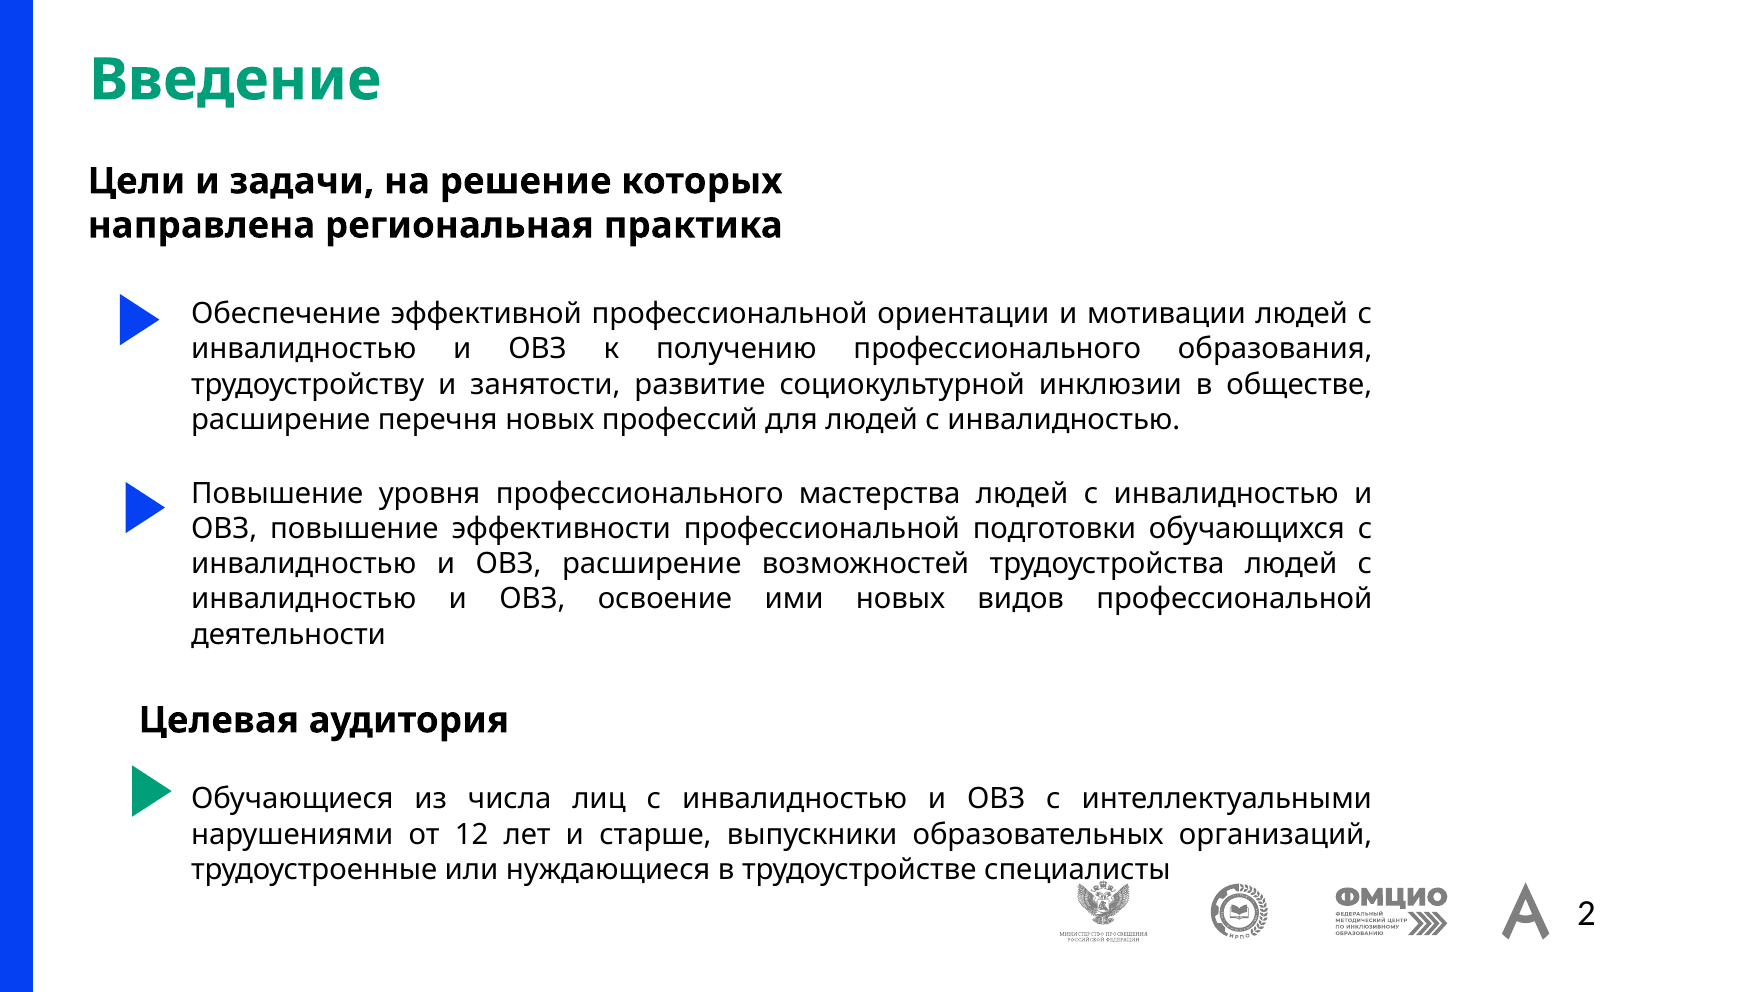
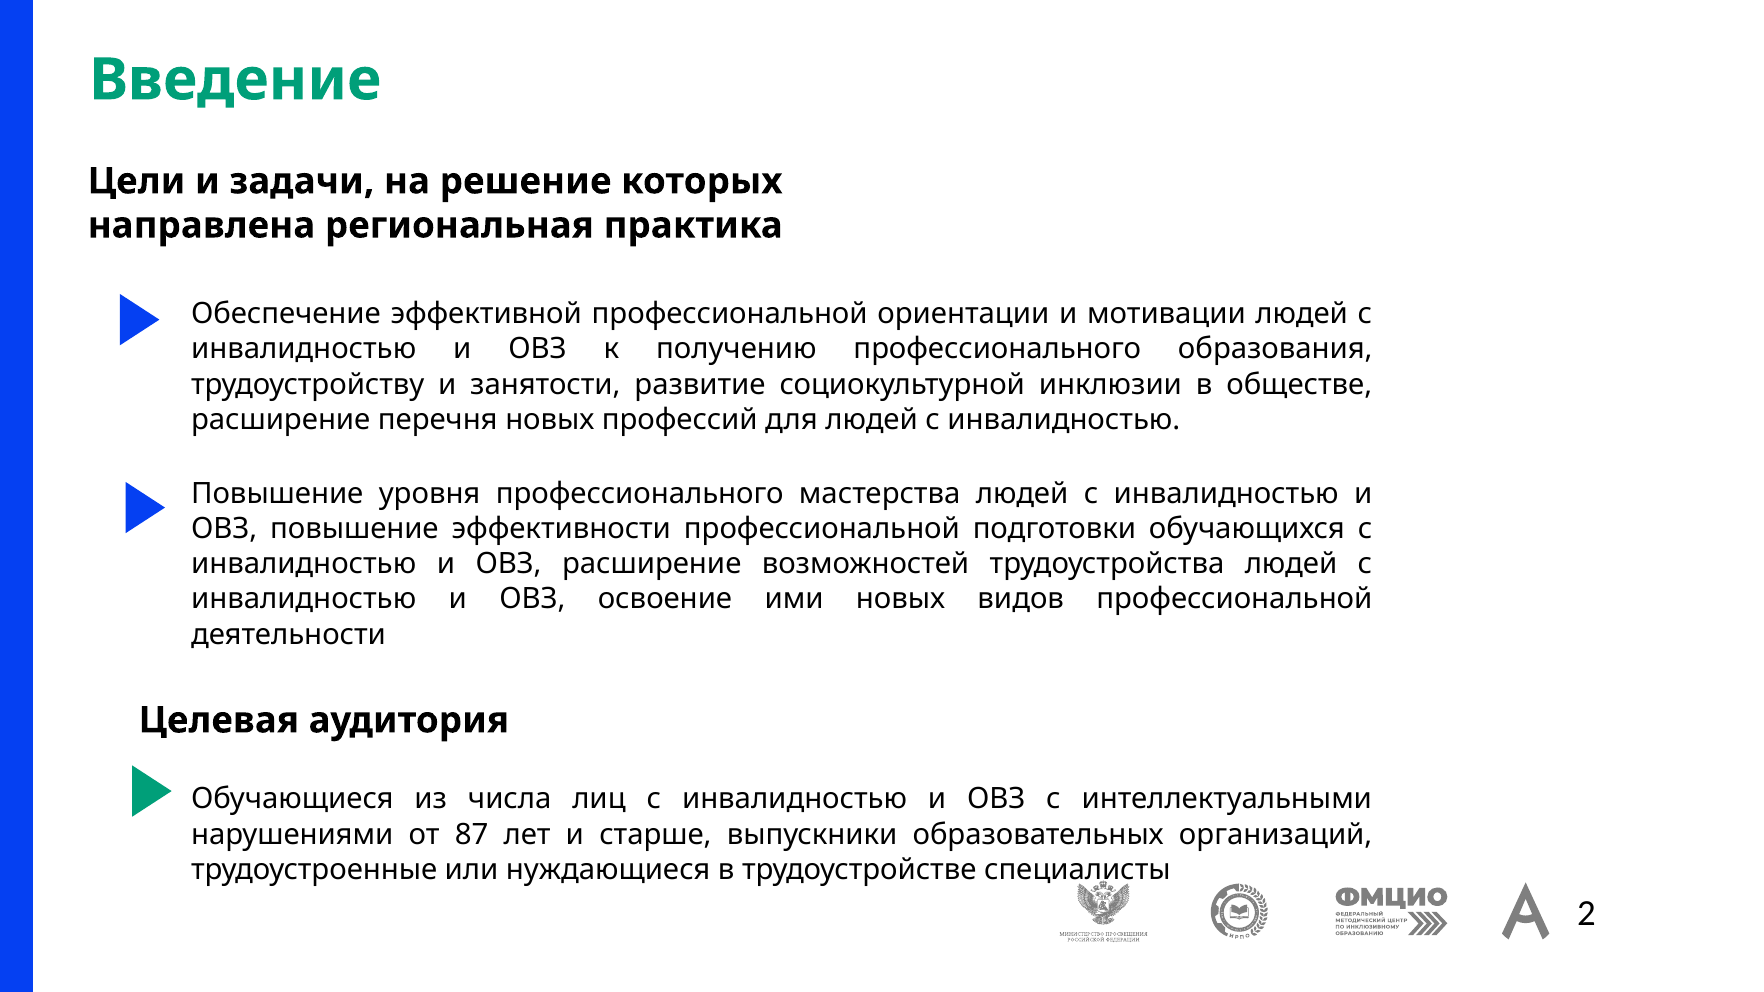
12: 12 -> 87 (472, 835)
